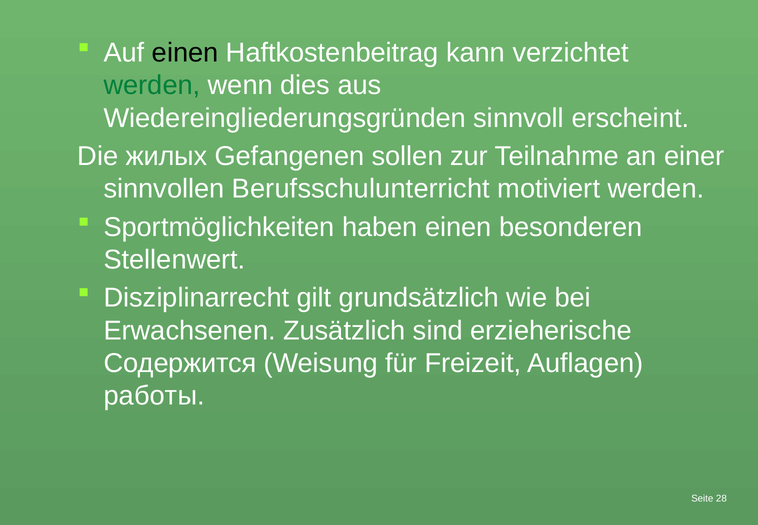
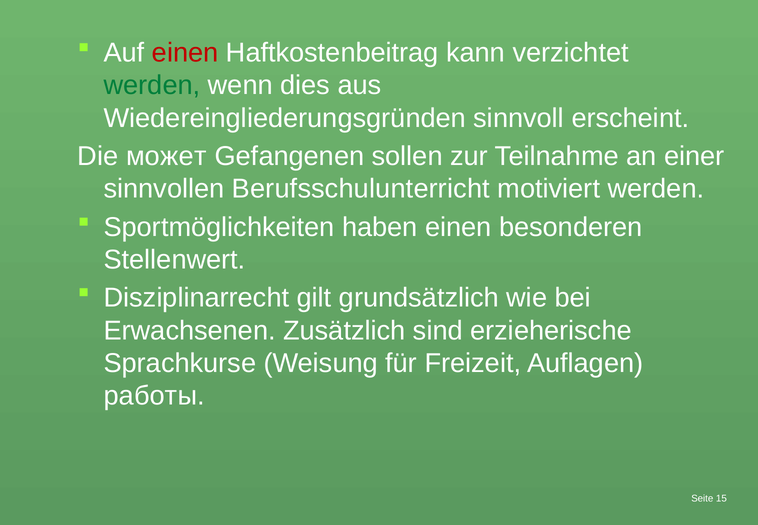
einen colour: black -> red (185, 53)
жилых: жилых -> может (166, 156)
Содержится: Содержится -> Sprachkurse (180, 363)
28: 28 -> 15 (721, 498)
